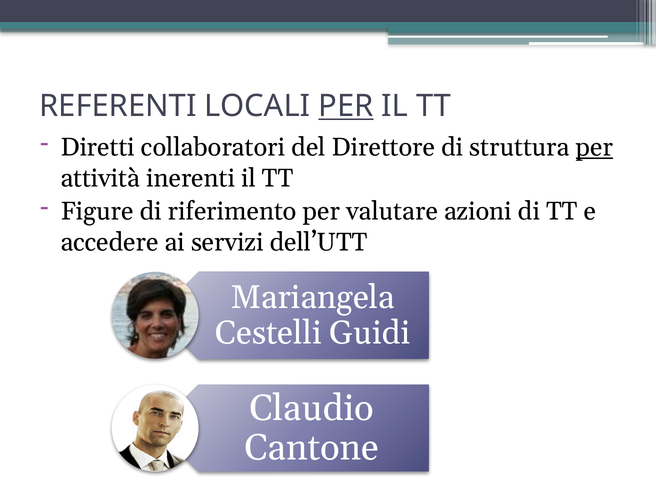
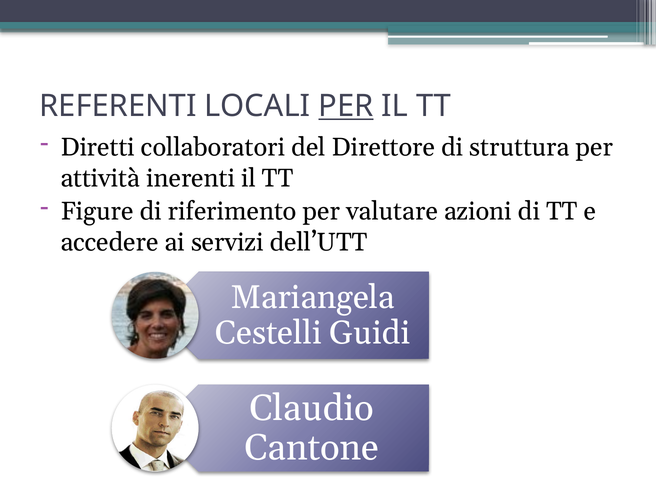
per underline: present -> none (594, 147)
